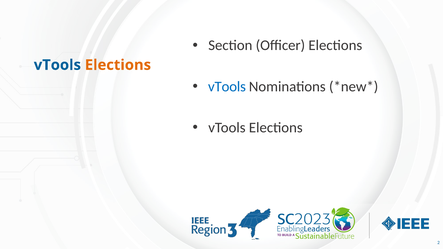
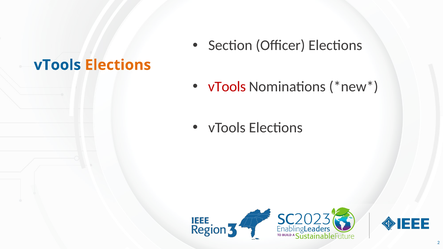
vTools colour: blue -> red (227, 87)
